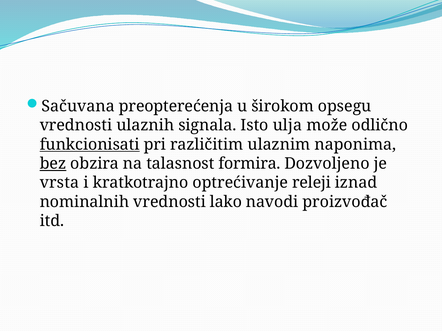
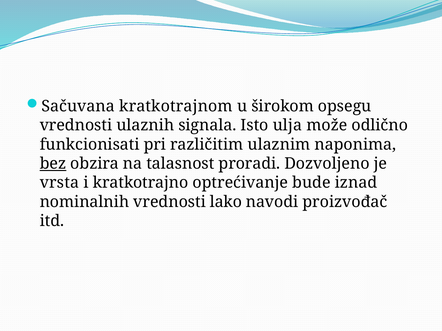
preopterećenja: preopterećenja -> kratkotrajnom (176, 106)
funkcionisati underline: present -> none (90, 145)
formira: formira -> proradi (249, 164)
releji: releji -> bude (311, 183)
